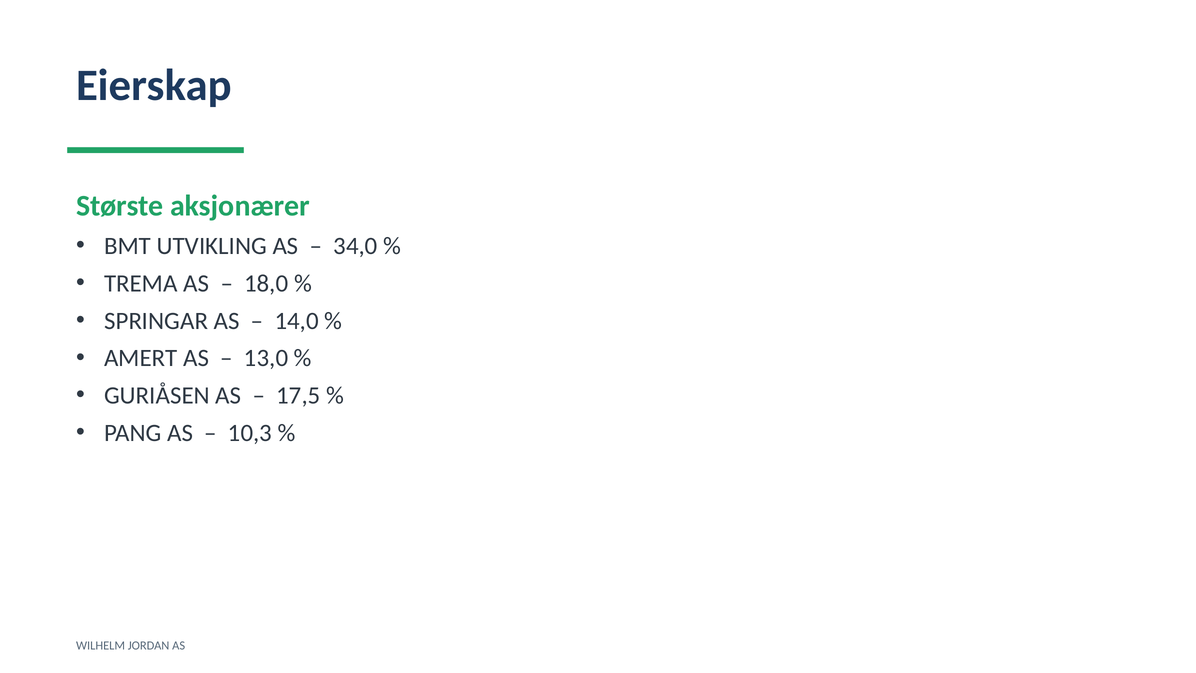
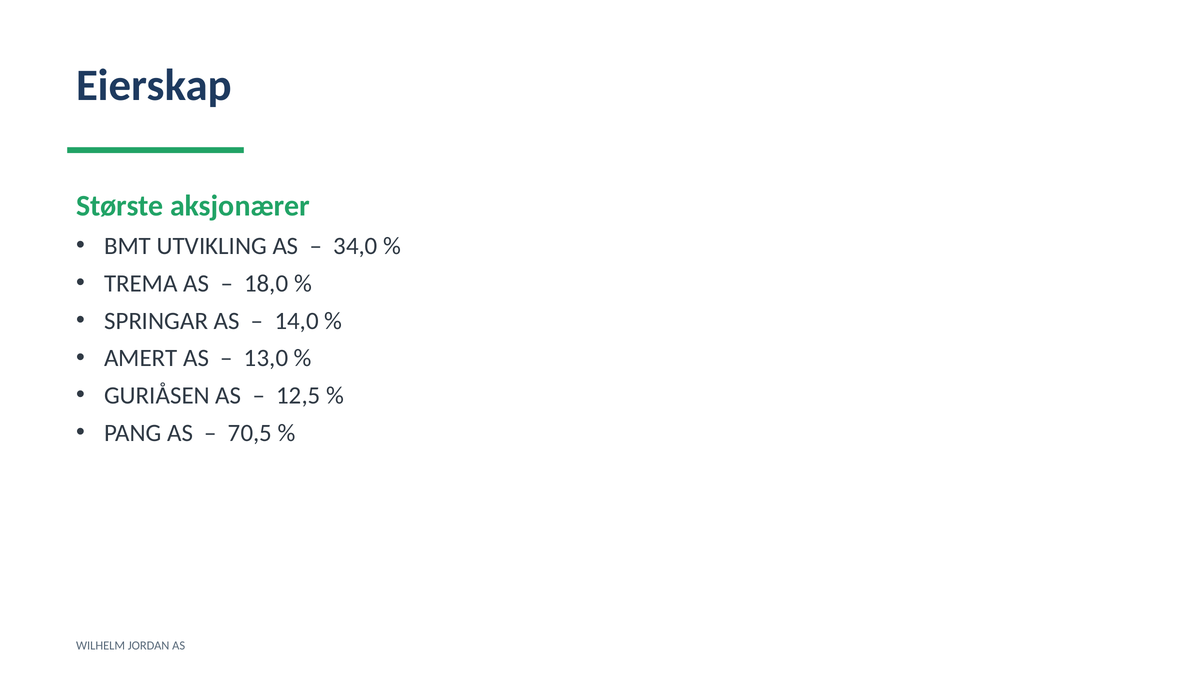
17,5: 17,5 -> 12,5 (298, 396)
10,3: 10,3 -> 70,5 (250, 433)
